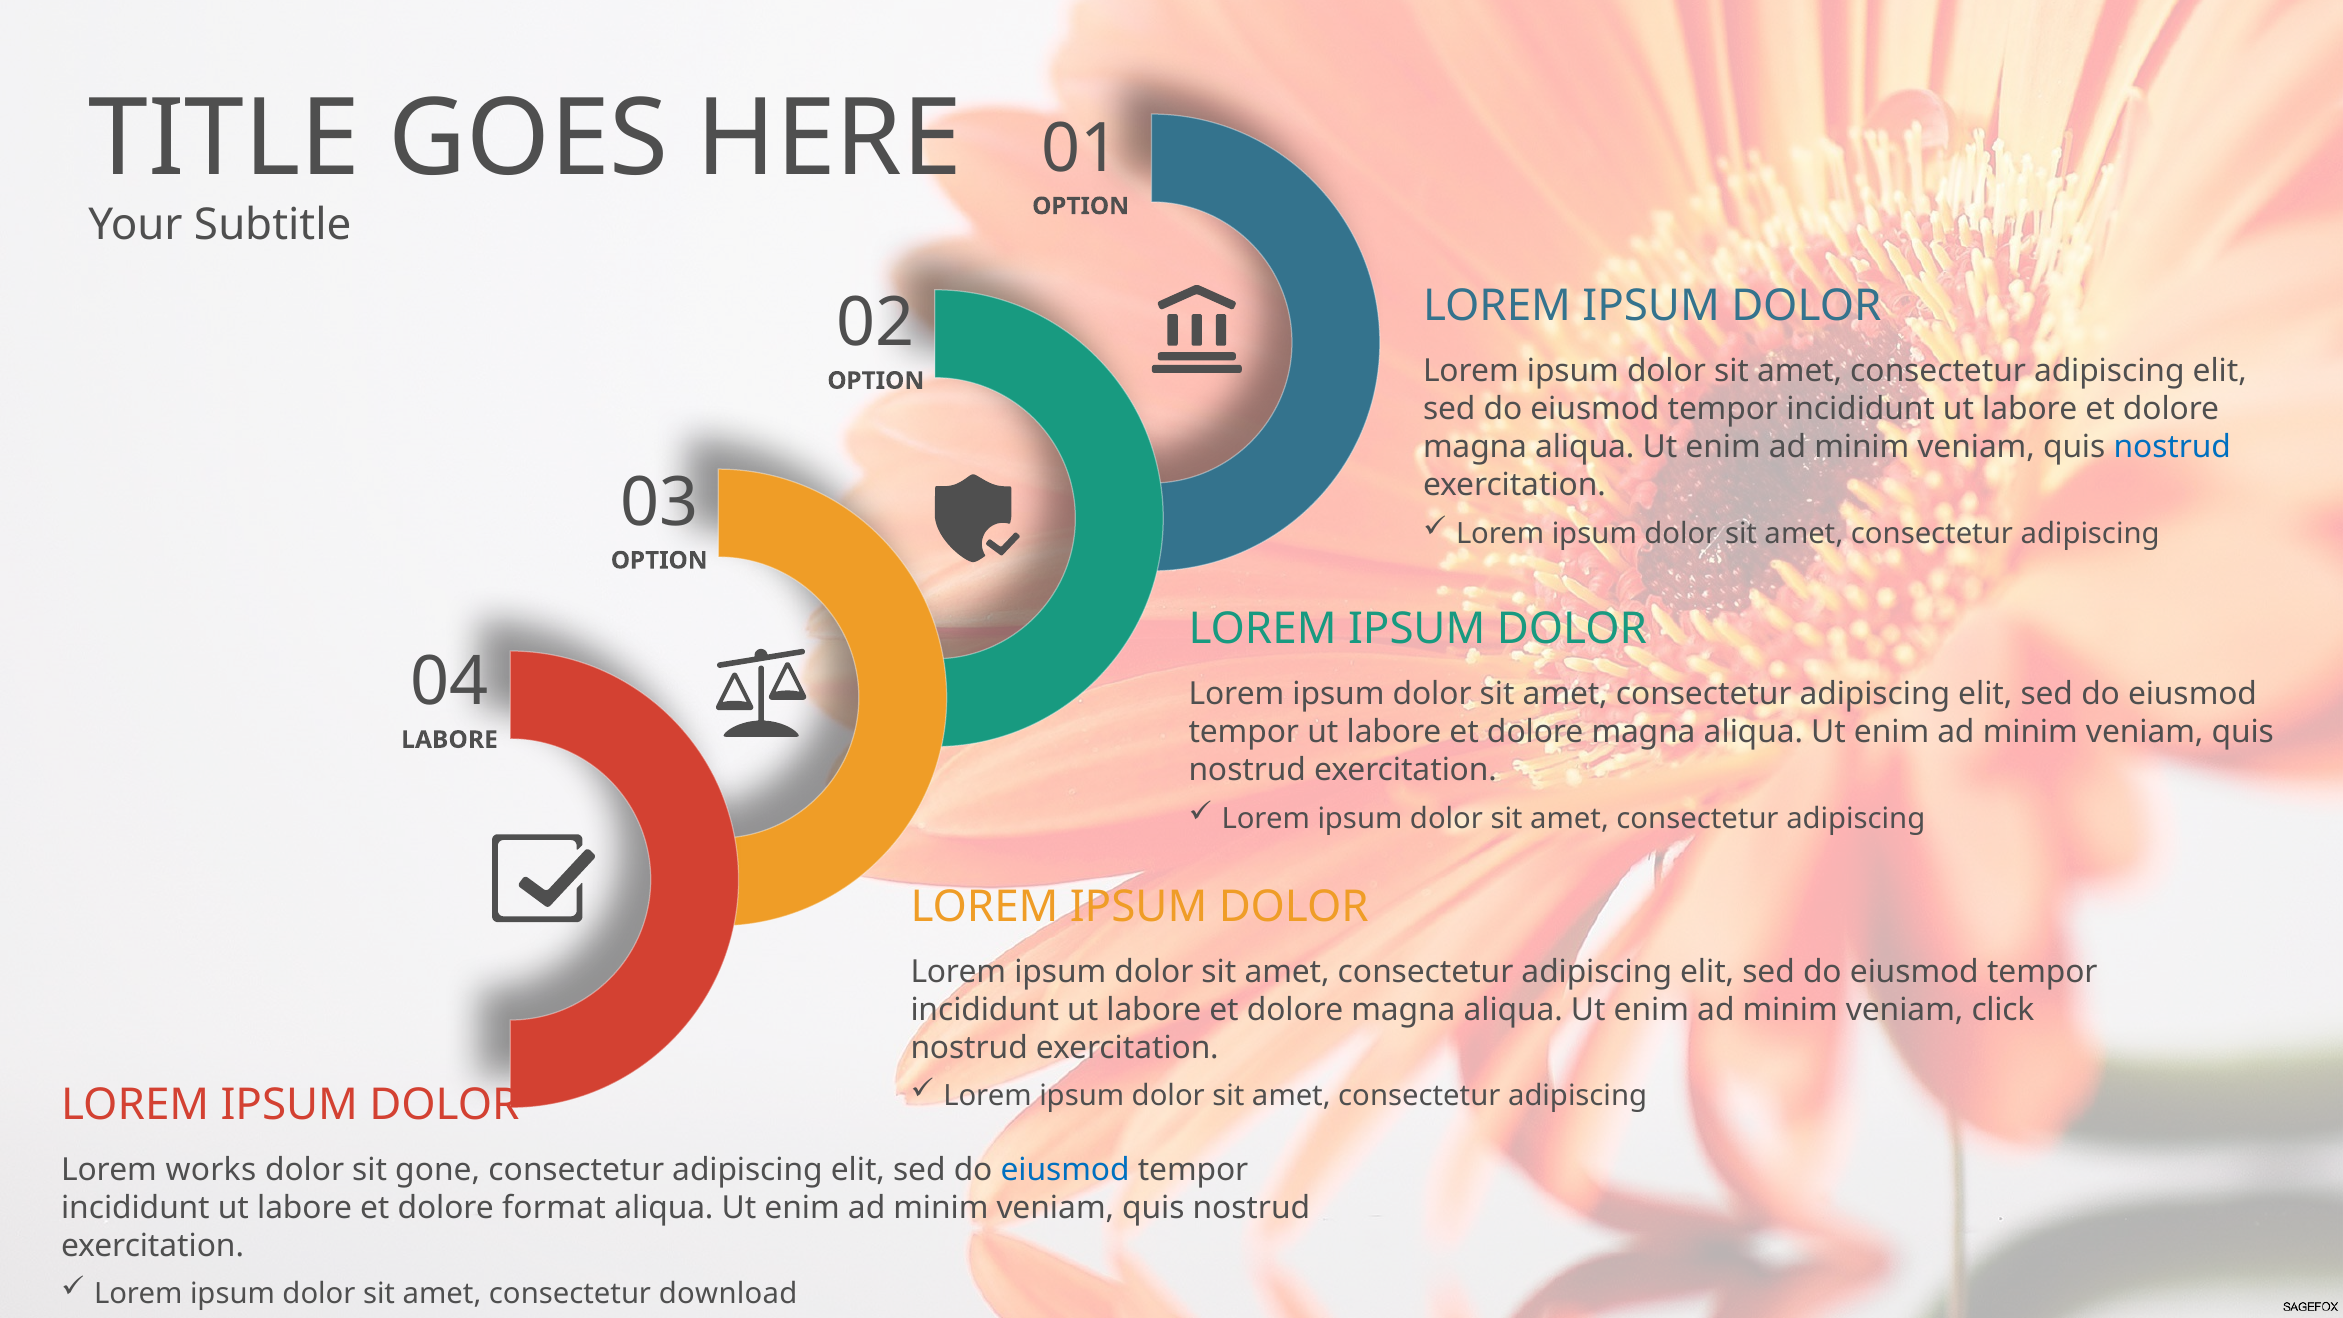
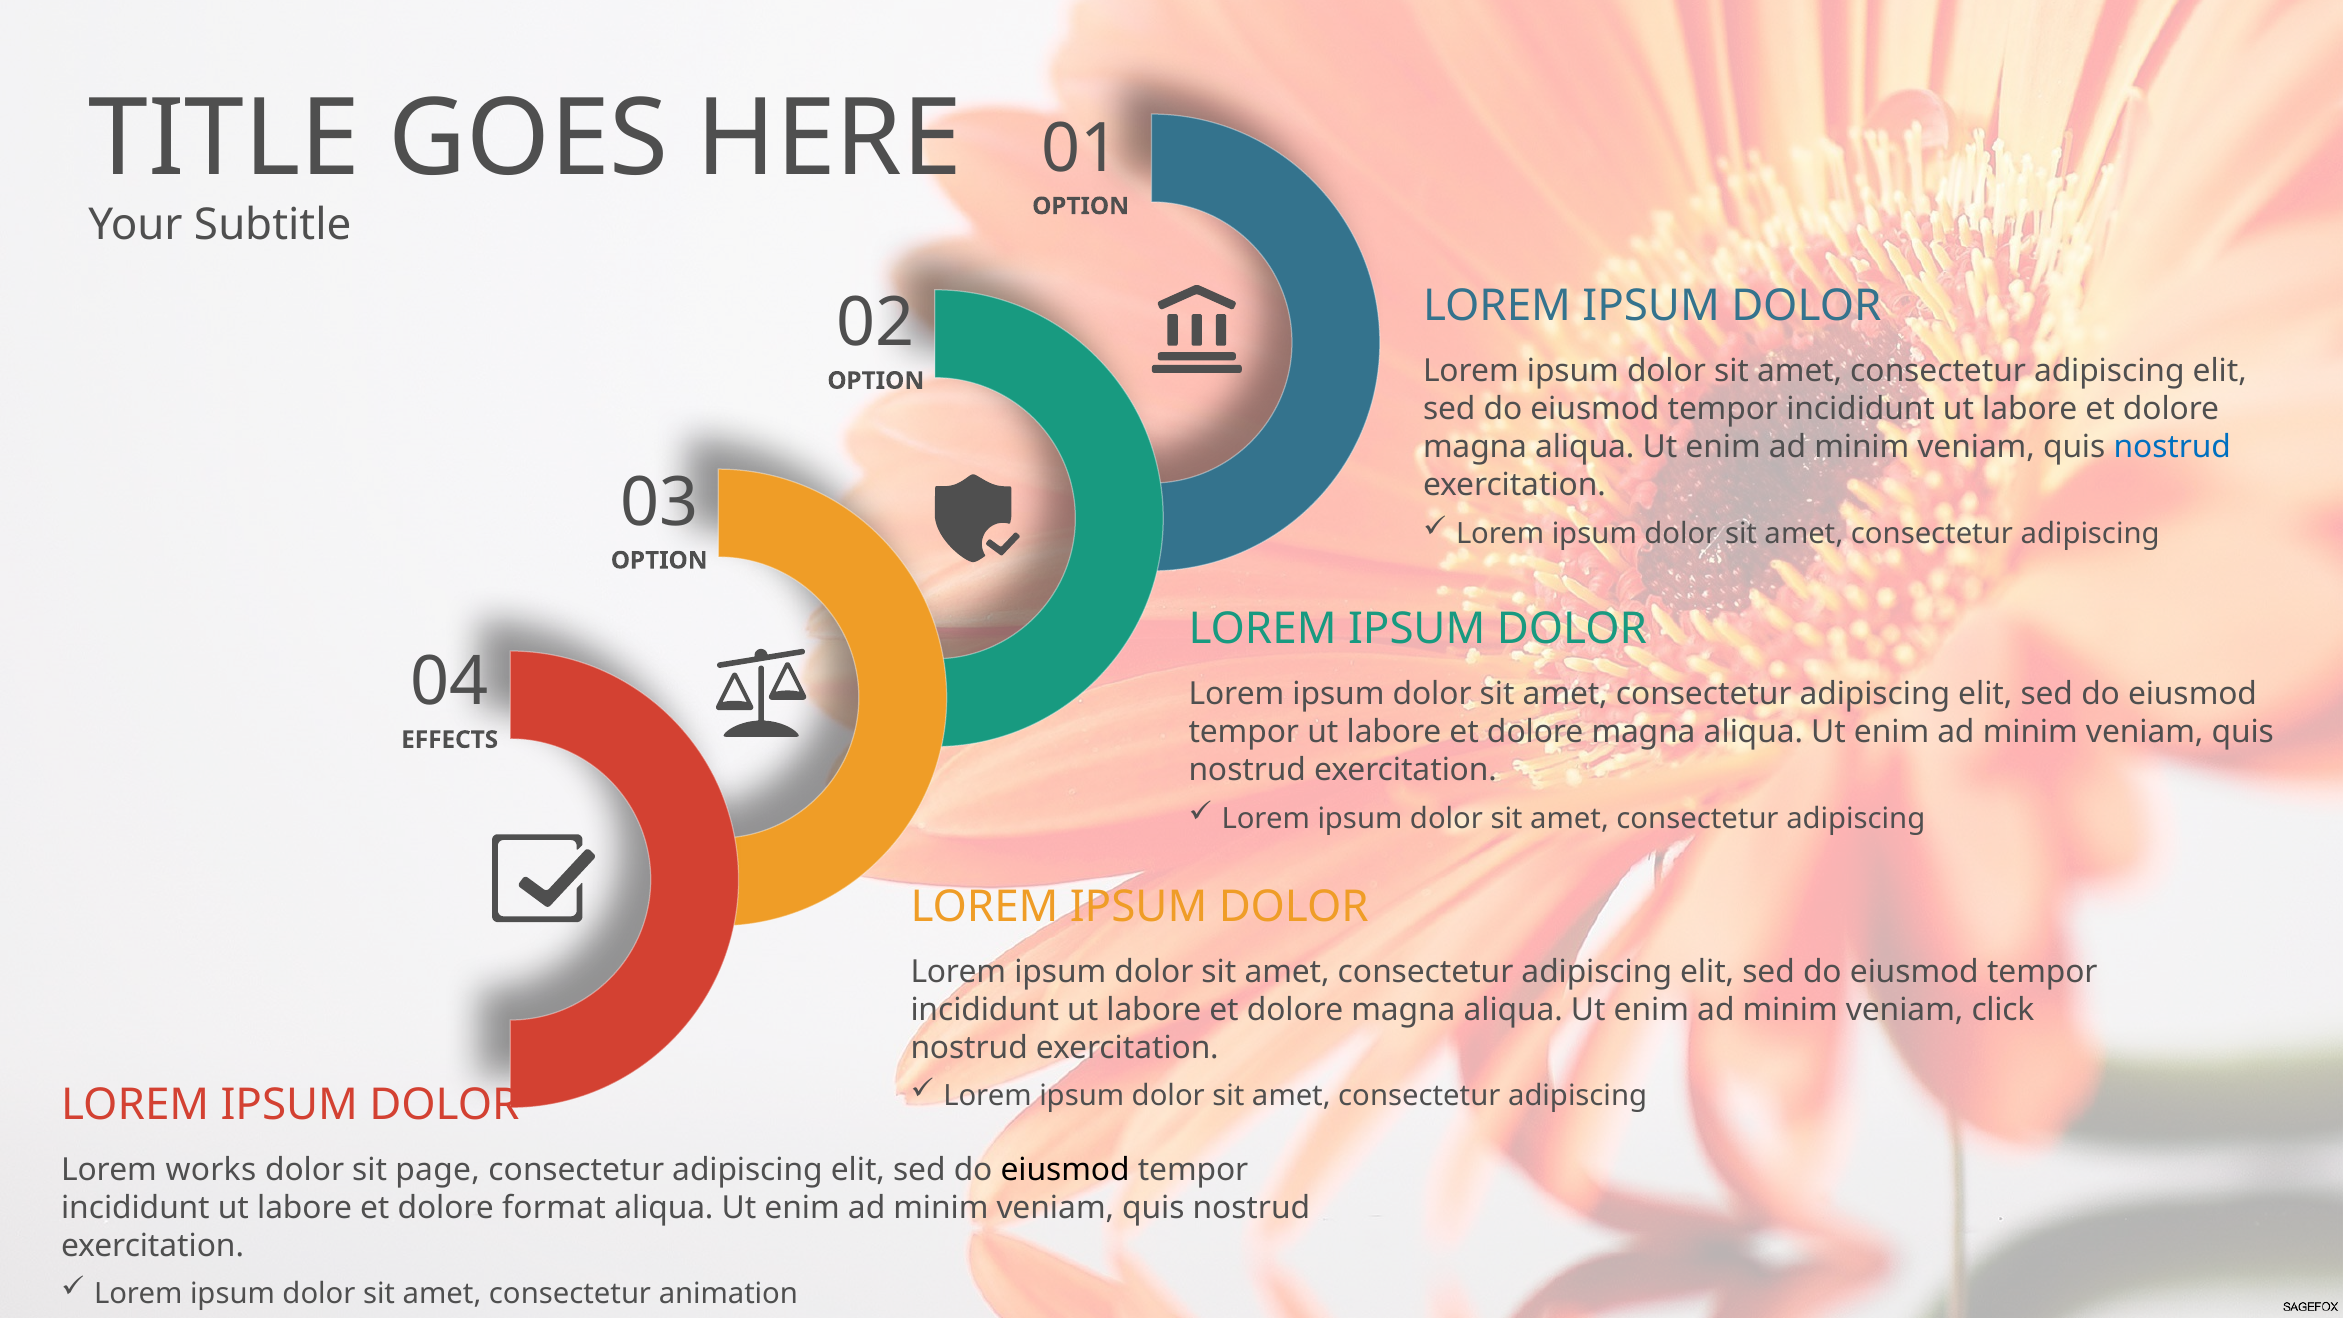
LABORE: LABORE -> EFFECTS (450, 740)
gone: gone -> page (438, 1170)
eiusmod colour: blue -> black (1065, 1170)
download: download -> animation (728, 1294)
